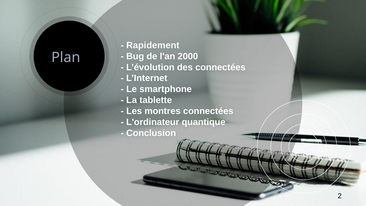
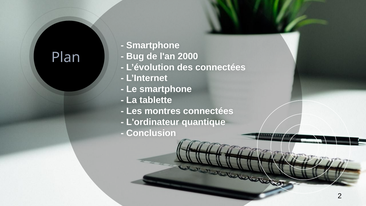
Rapidement: Rapidement -> Smartphone (153, 45)
